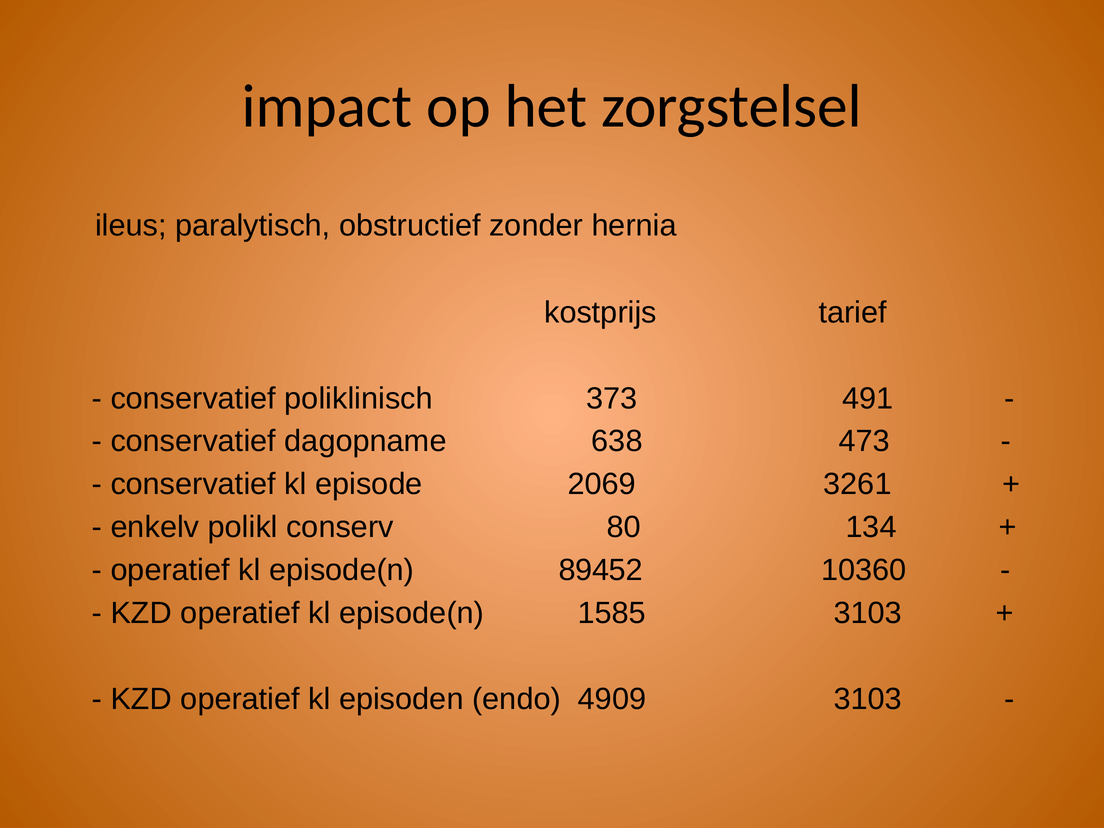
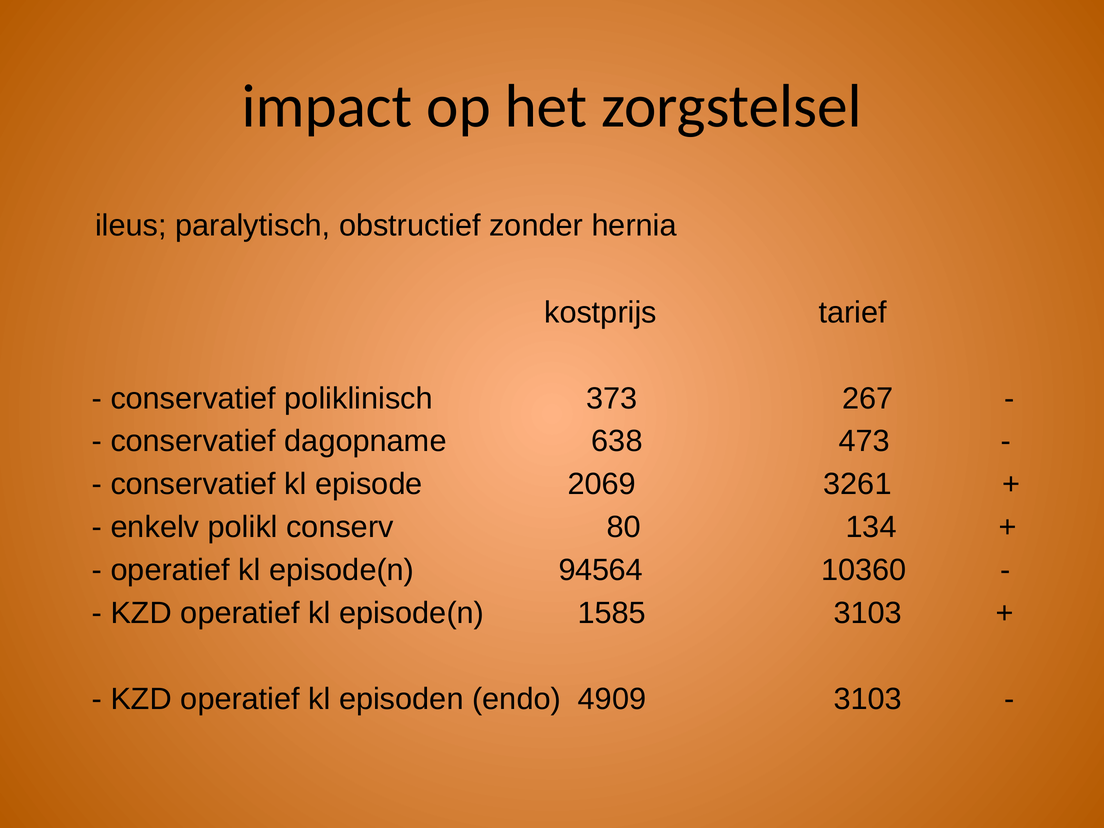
491: 491 -> 267 (868, 398)
89452: 89452 -> 94564 (601, 570)
